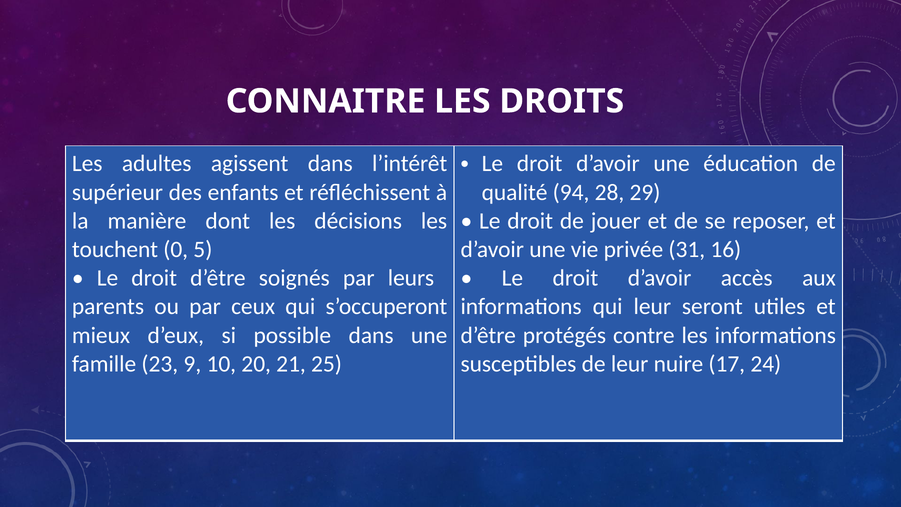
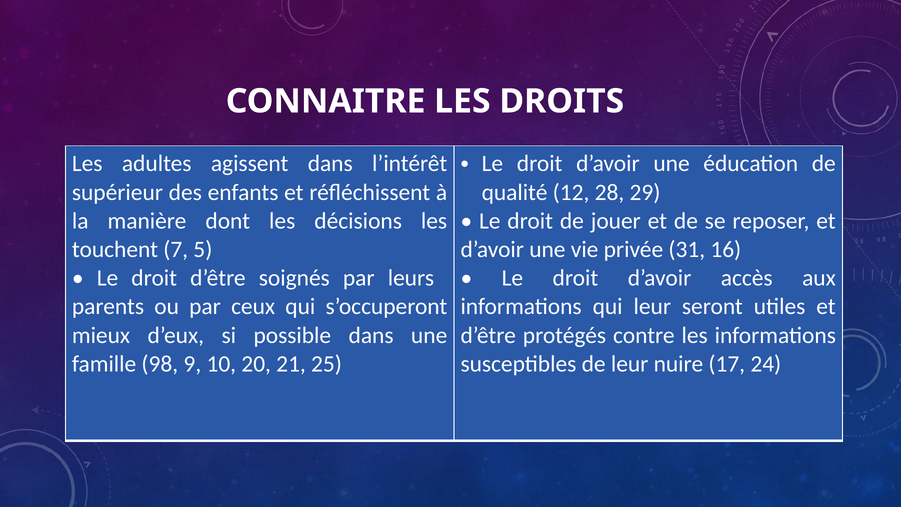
94: 94 -> 12 (571, 192)
0: 0 -> 7 (176, 249)
23: 23 -> 98 (160, 364)
